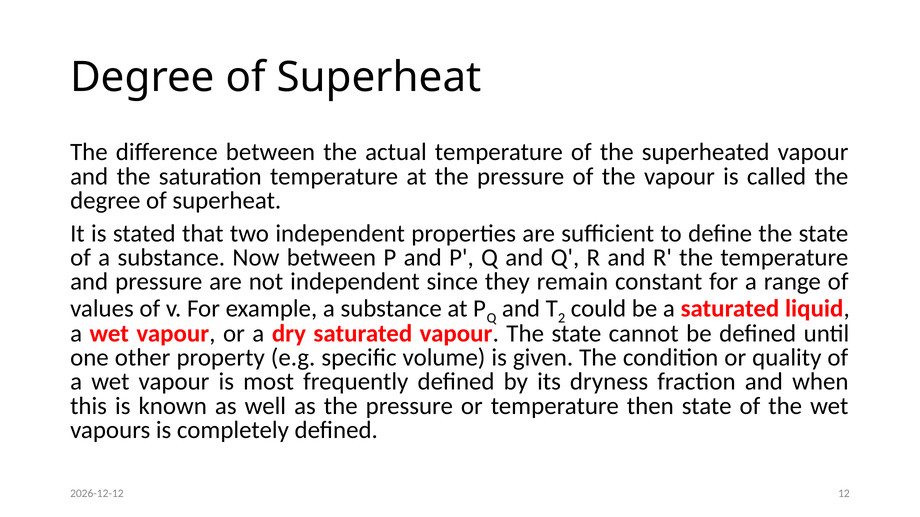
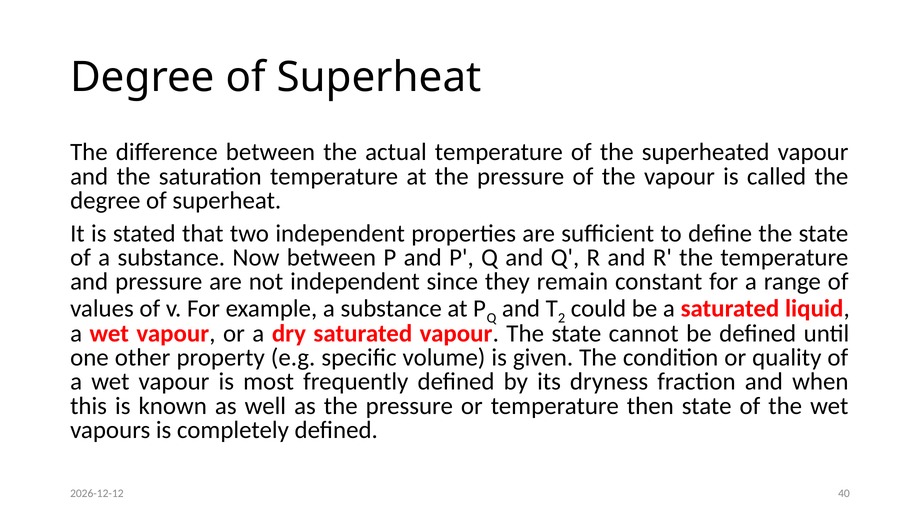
12: 12 -> 40 (844, 494)
